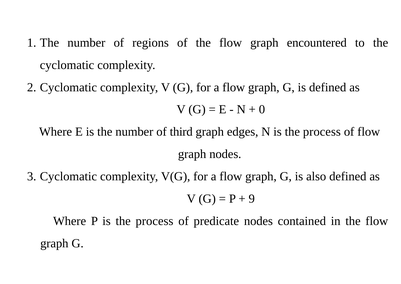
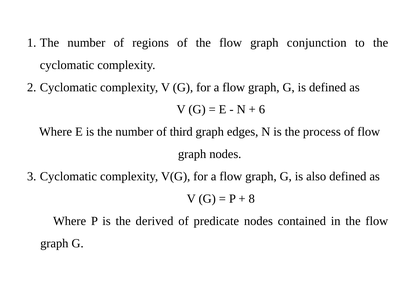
encountered: encountered -> conjunction (317, 43)
0: 0 -> 6 (262, 109)
9: 9 -> 8 (252, 199)
P is the process: process -> derived (154, 221)
